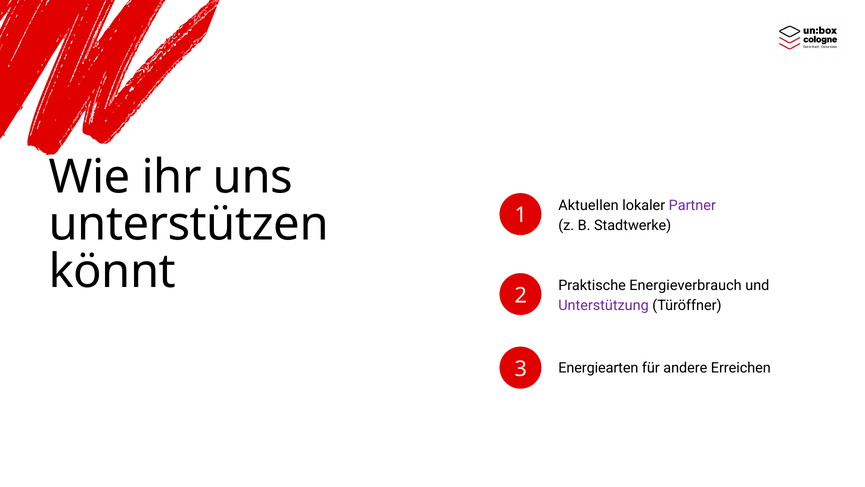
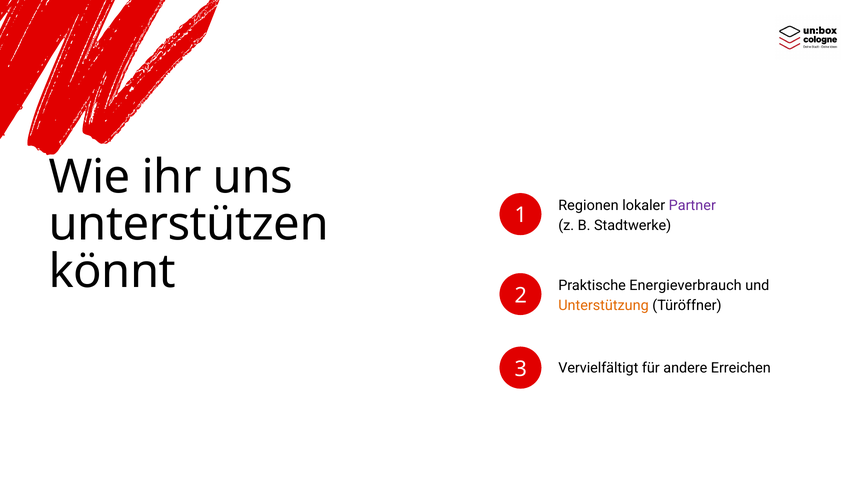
Aktuellen: Aktuellen -> Regionen (588, 205)
Unterstützung colour: purple -> orange (603, 305)
Energiearten: Energiearten -> Vervielfältigt (598, 368)
